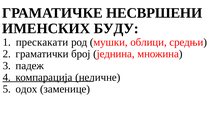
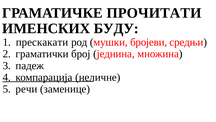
НЕСВРШЕНИ: НЕСВРШЕНИ -> ПРОЧИТАТИ (154, 13)
облици: облици -> бројеви (149, 42)
одох: одох -> речи (26, 89)
